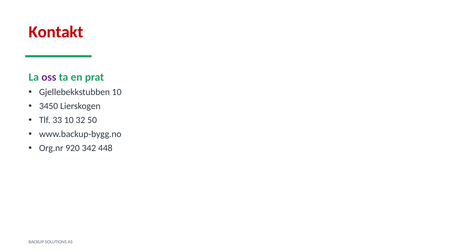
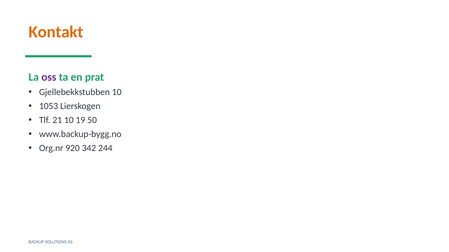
Kontakt colour: red -> orange (56, 32)
3450: 3450 -> 1053 (49, 106)
33: 33 -> 21 (57, 120)
32: 32 -> 19 (80, 120)
448: 448 -> 244 (105, 148)
